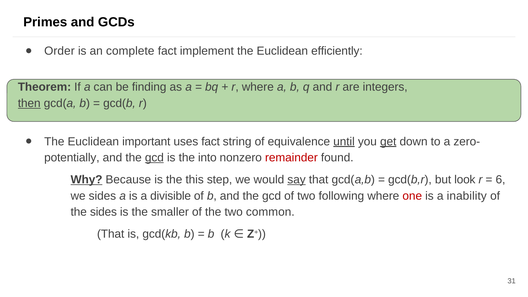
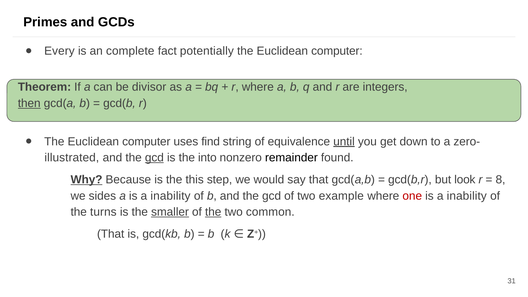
Order: Order -> Every (59, 51)
implement: implement -> potentially (207, 51)
efficiently: efficiently -> computer (337, 51)
finding: finding -> divisor (149, 87)
important: important -> computer (146, 141)
uses fact: fact -> find (211, 141)
get underline: present -> none (388, 141)
potentially: potentially -> illustrated (72, 158)
remainder colour: red -> black (291, 158)
say underline: present -> none (297, 180)
6: 6 -> 8 (501, 180)
a is a divisible: divisible -> inability (170, 196)
following: following -> example (341, 196)
the sides: sides -> turns (103, 212)
smaller underline: none -> present (170, 212)
the underline: none -> present (213, 212)
